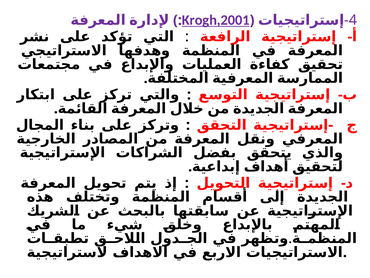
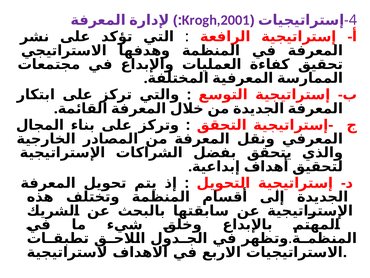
Krogh,2001 underline: present -> none (216, 20)
